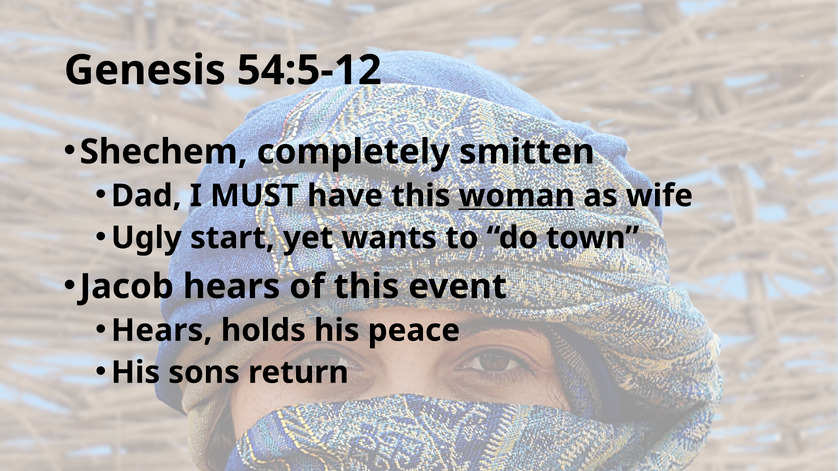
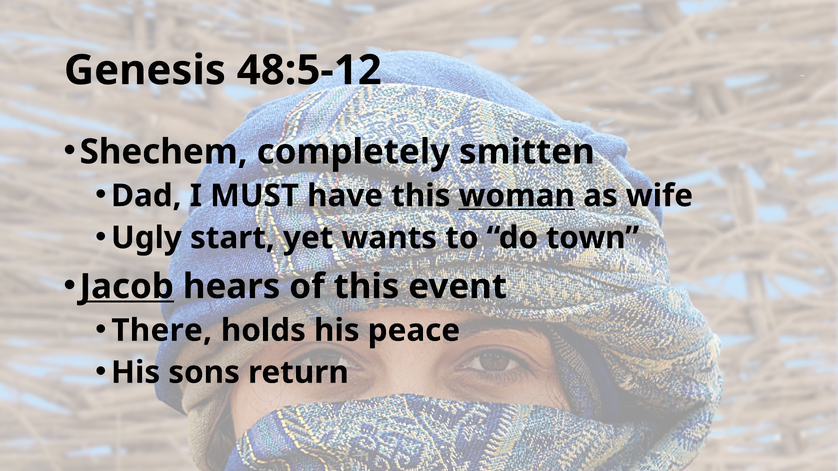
54:5-12: 54:5-12 -> 48:5-12 (309, 70)
Jacob underline: none -> present (127, 287)
Hears: Hears -> There (162, 331)
